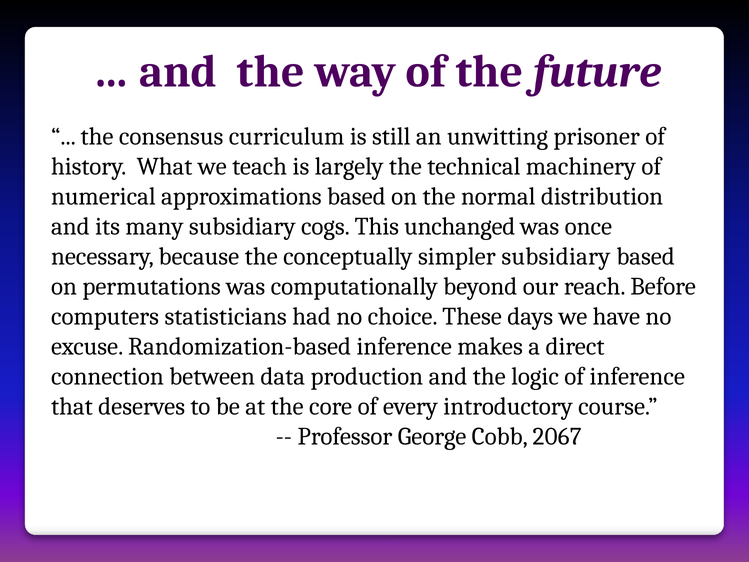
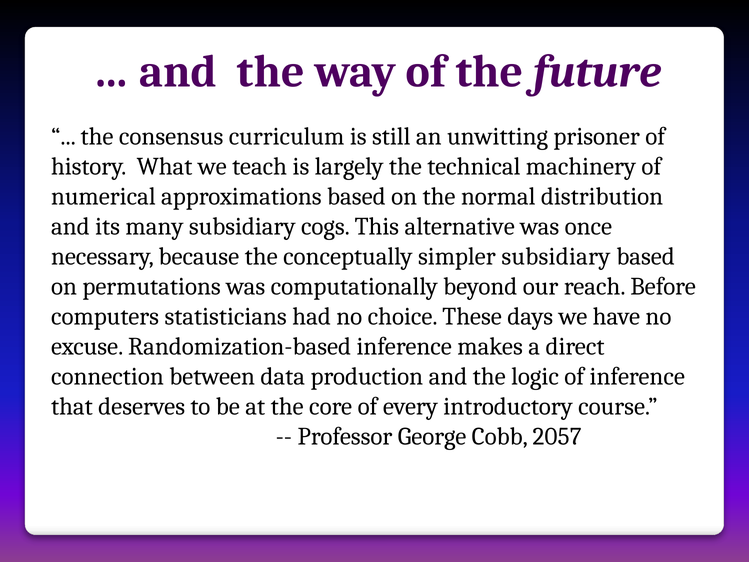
unchanged: unchanged -> alternative (460, 227)
2067: 2067 -> 2057 (557, 436)
